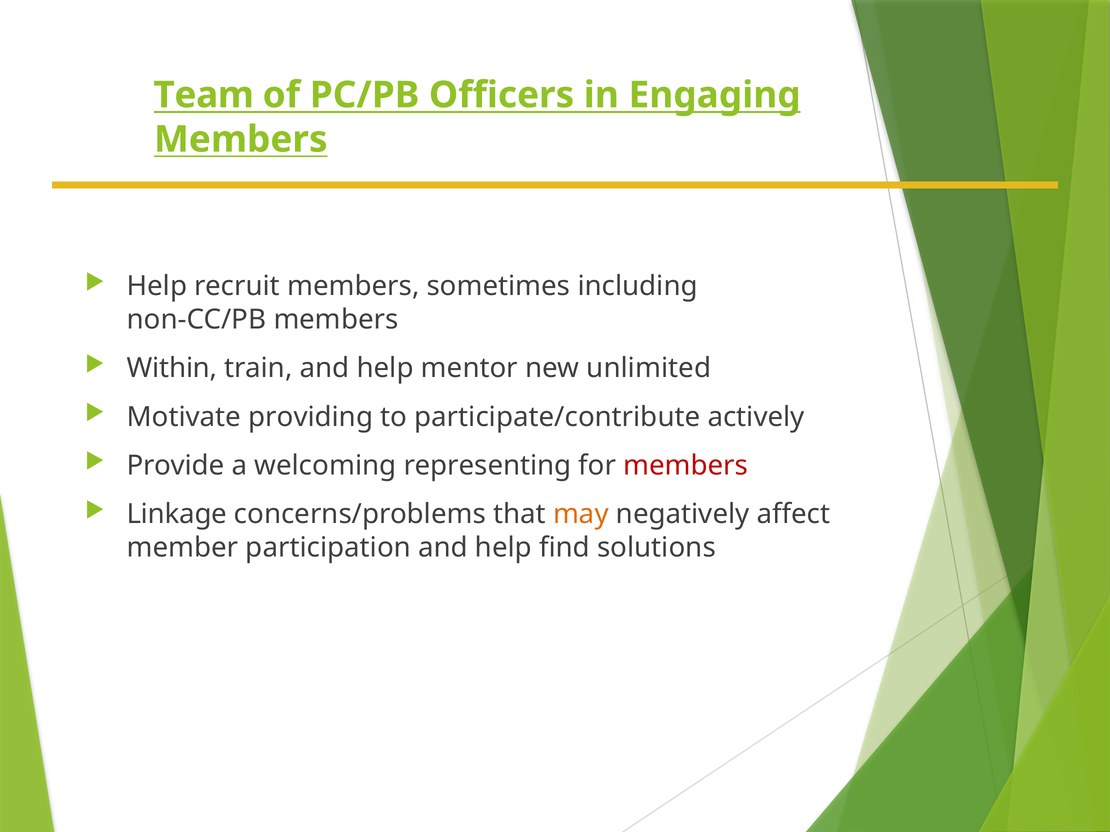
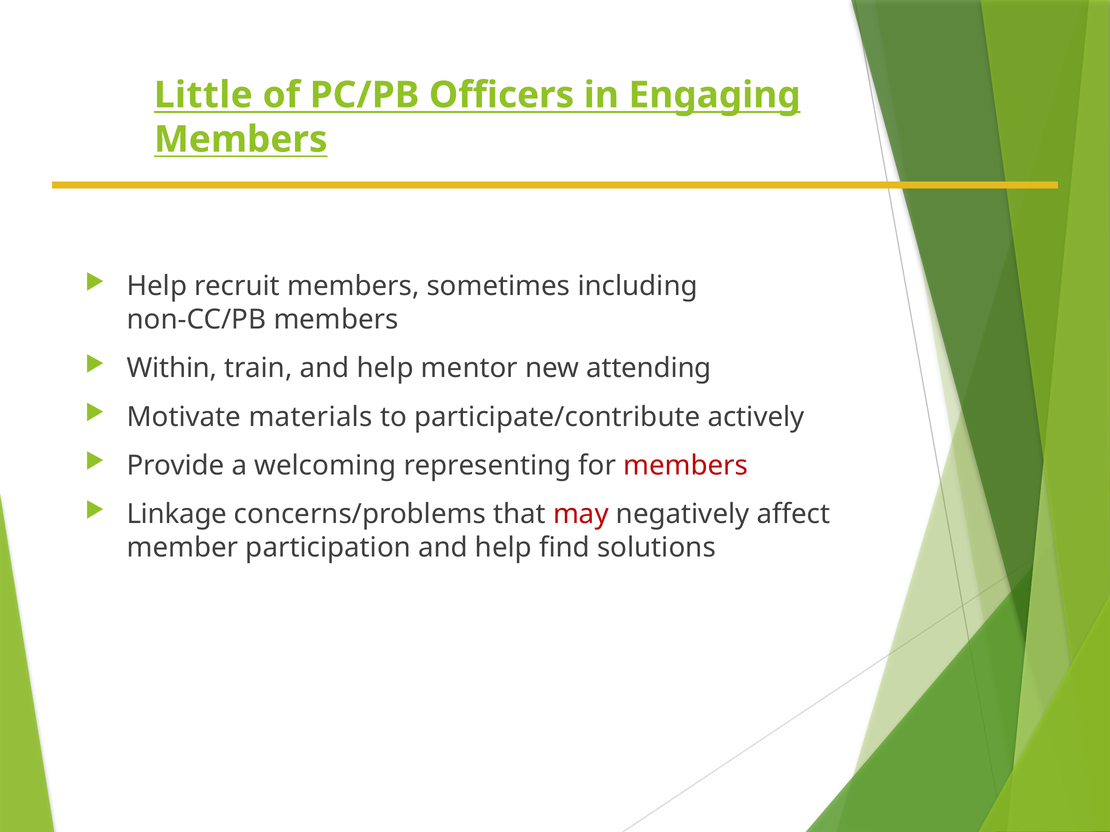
Team: Team -> Little (203, 95)
unlimited: unlimited -> attending (649, 368)
providing: providing -> materials (311, 417)
may colour: orange -> red (581, 515)
